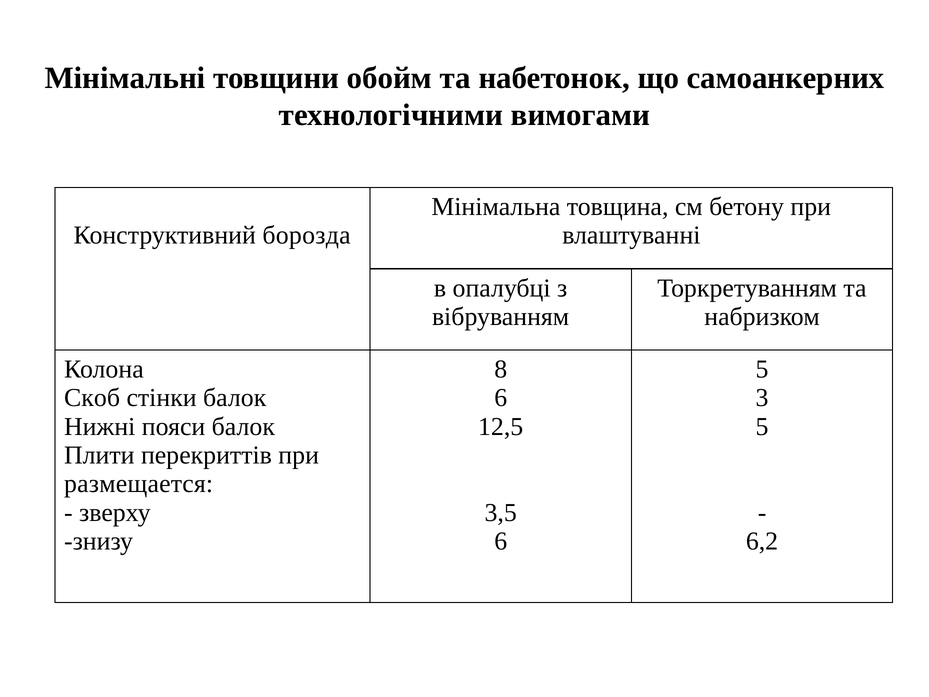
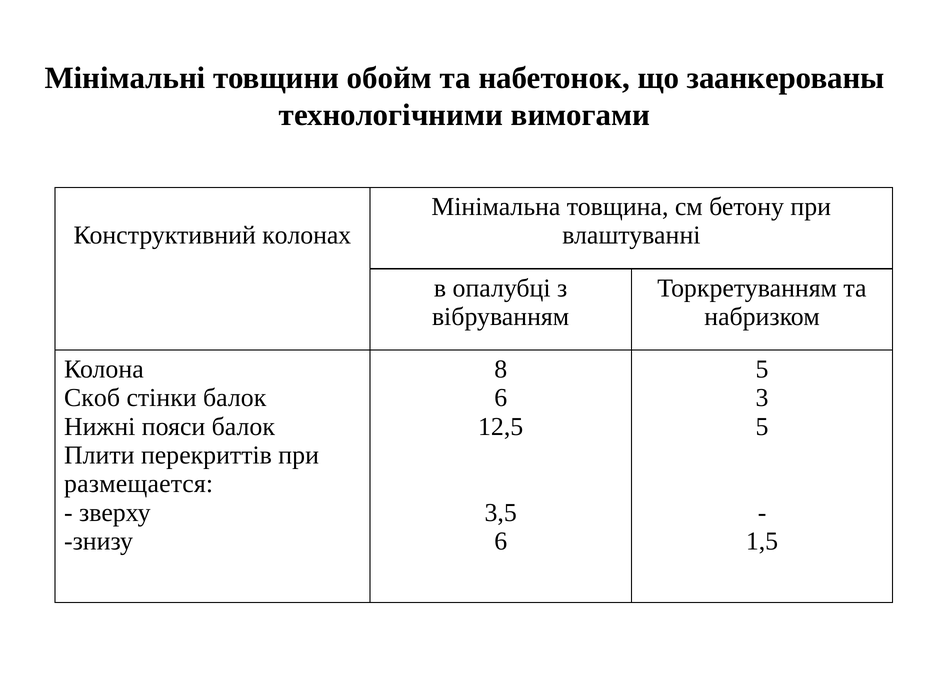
самоанкерних: самоанкерних -> заанкерованы (786, 78)
борозда: борозда -> колонах (307, 235)
6,2: 6,2 -> 1,5 (762, 541)
